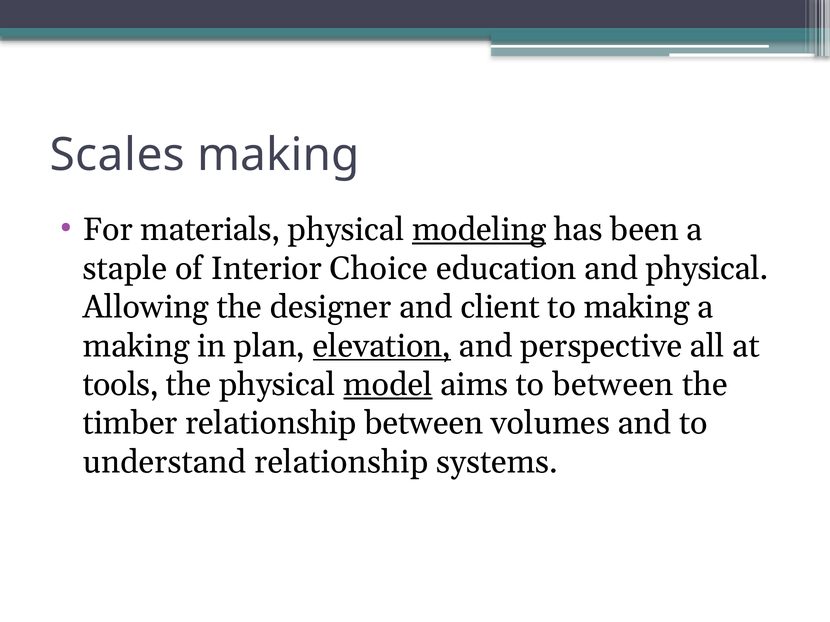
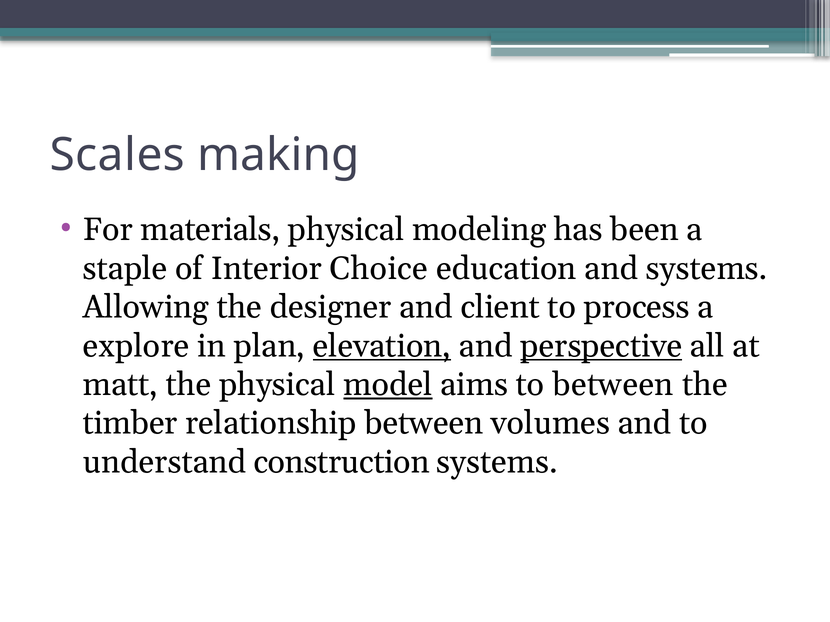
modeling underline: present -> none (479, 230)
and physical: physical -> systems (707, 269)
to making: making -> process (637, 307)
making: making -> explore (136, 346)
perspective underline: none -> present (601, 346)
tools: tools -> matt (121, 385)
understand relationship: relationship -> construction (342, 462)
